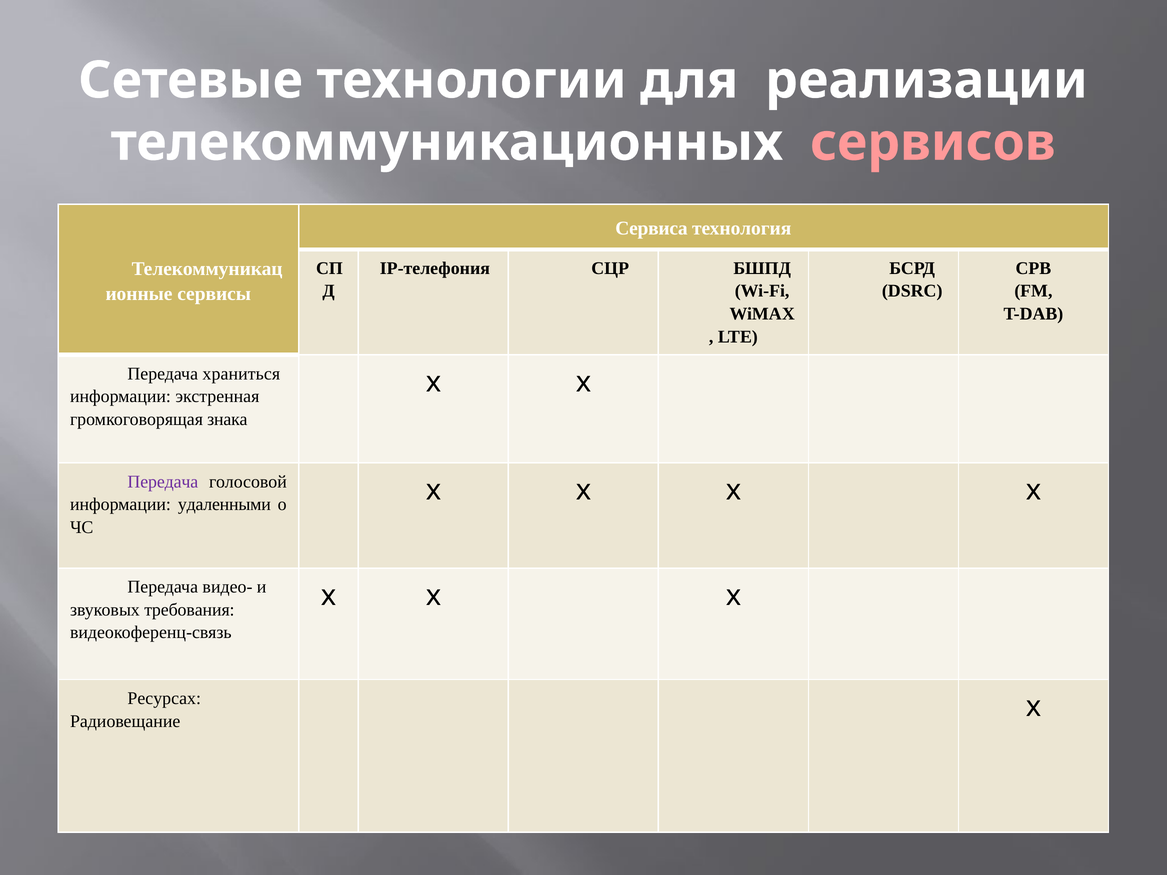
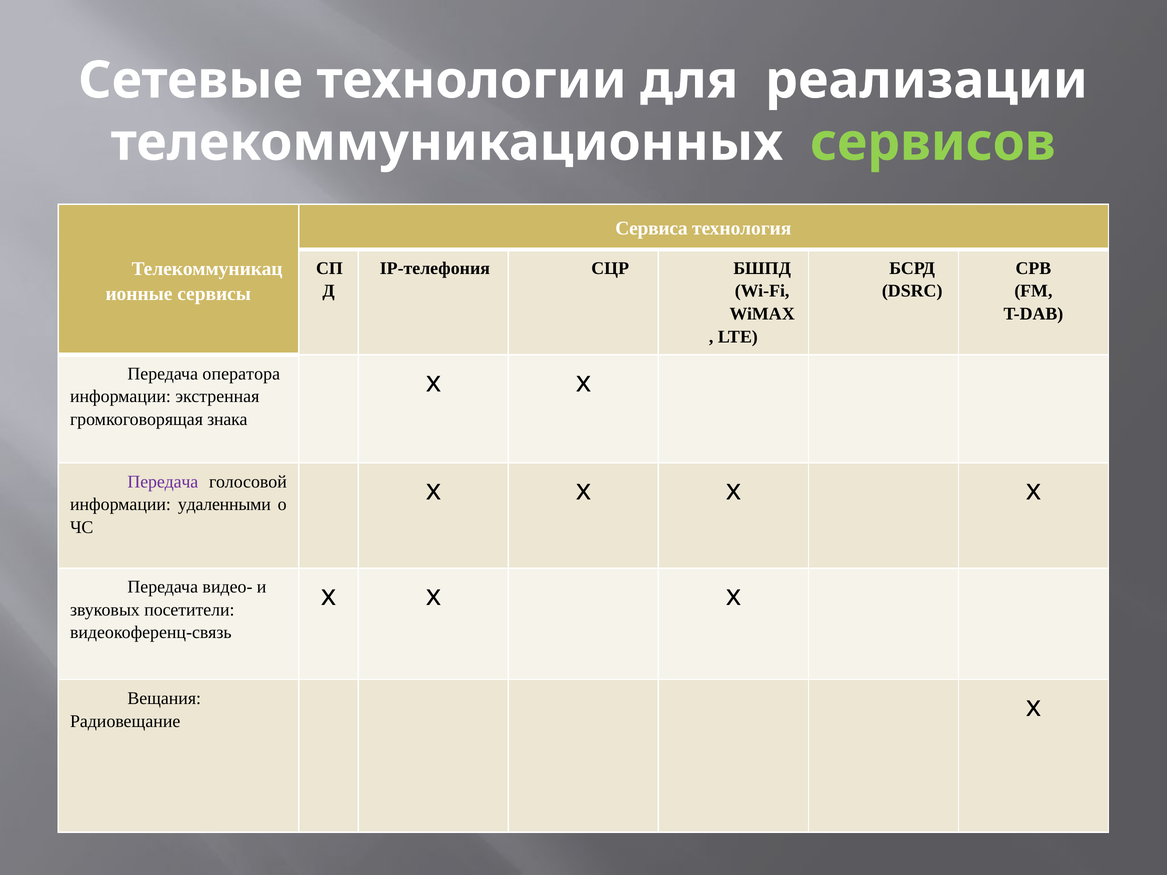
сервисов colour: pink -> light green (933, 143)
храниться: храниться -> оператора (241, 374)
требования: требования -> посетители (189, 610)
Ресурсах: Ресурсах -> Вещания (164, 699)
